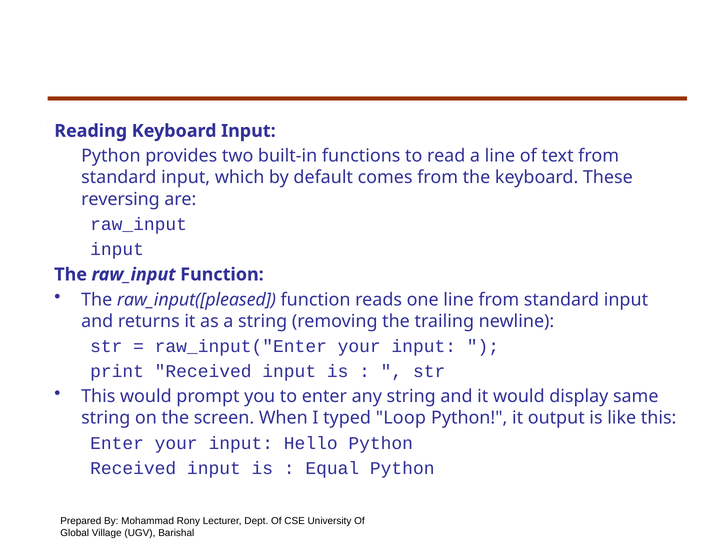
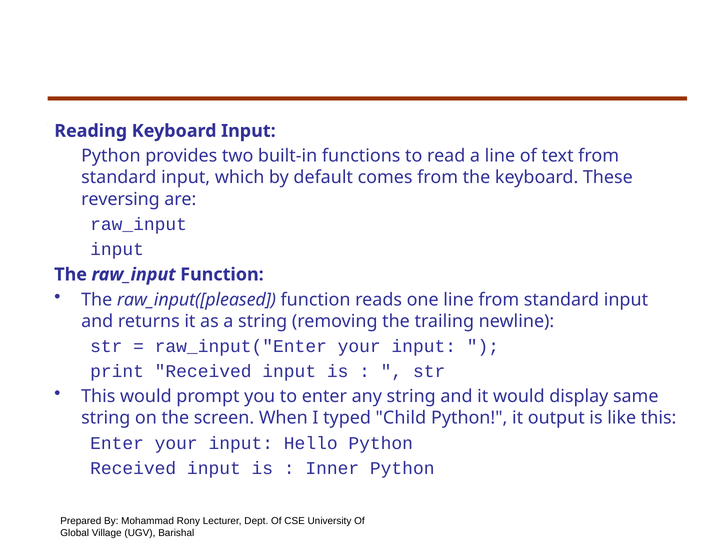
Loop: Loop -> Child (401, 418)
Equal: Equal -> Inner (332, 468)
